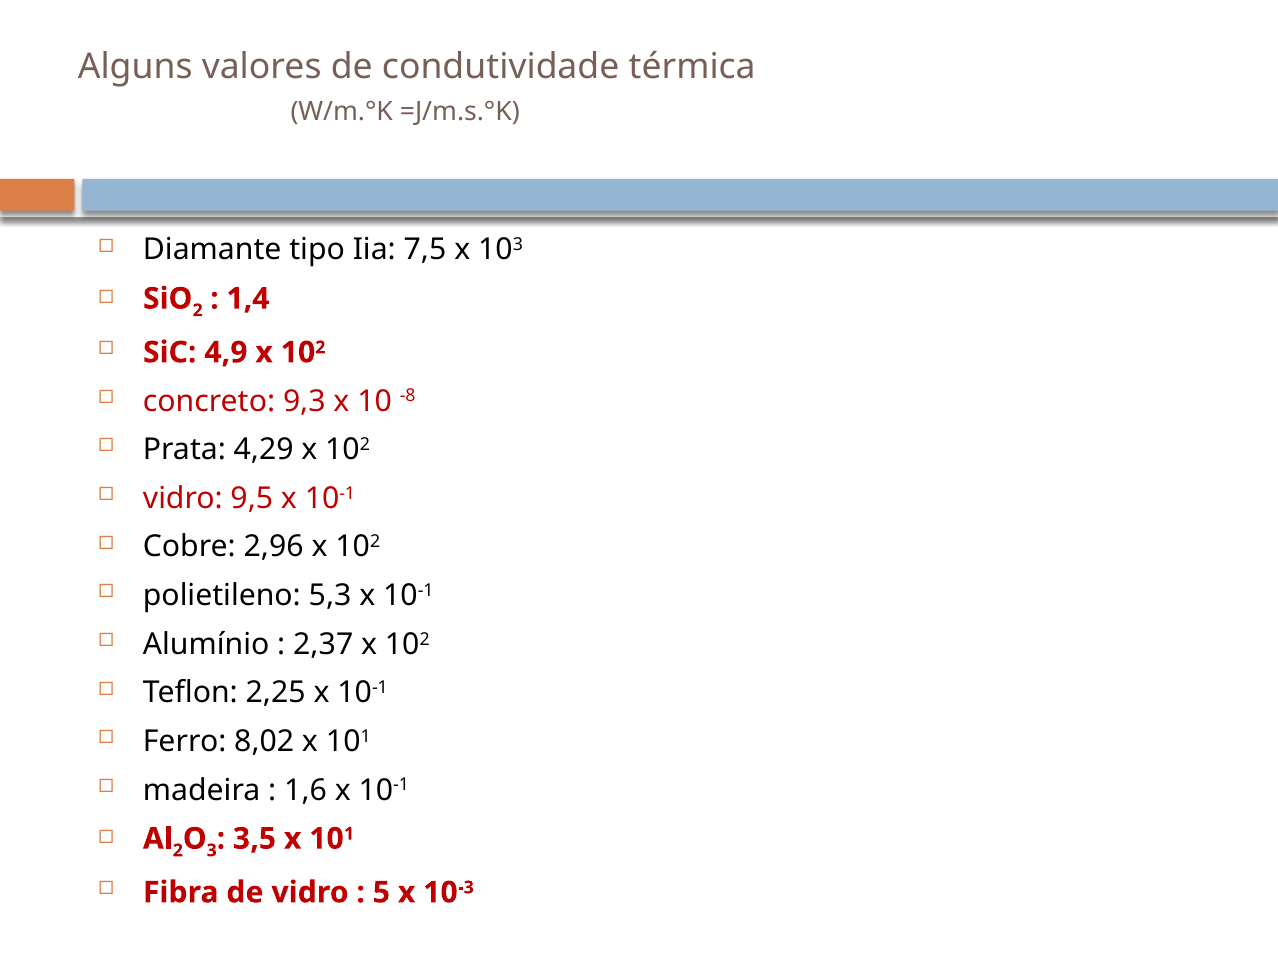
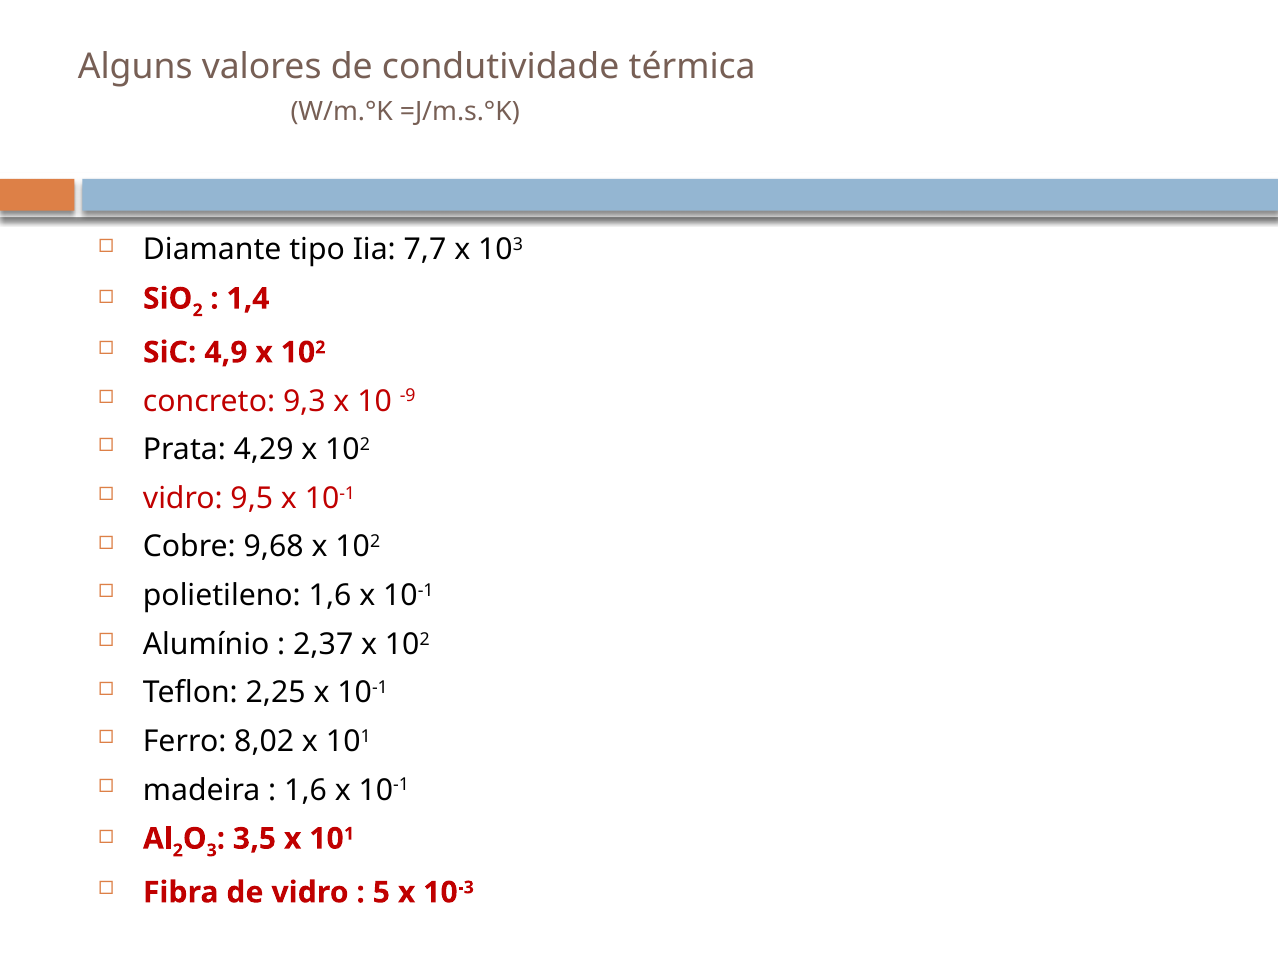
7,5: 7,5 -> 7,7 (425, 250)
-8: -8 -> -9 (408, 396)
2,96: 2,96 -> 9,68 (274, 547)
polietileno 5,3: 5,3 -> 1,6 (330, 596)
